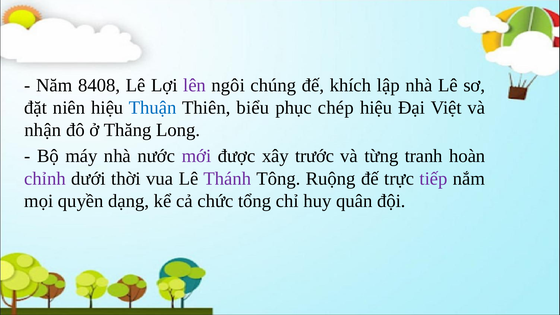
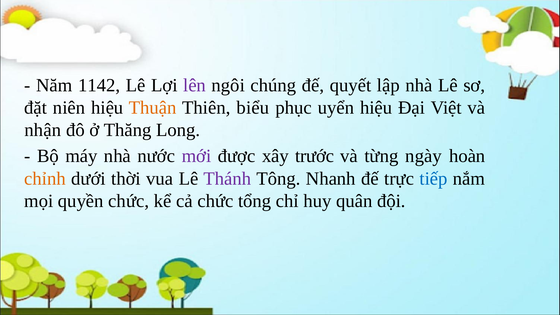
8408: 8408 -> 1142 (99, 85)
khích: khích -> quyết (351, 85)
Thuận colour: blue -> orange (153, 108)
chép: chép -> uyển (336, 108)
tranh: tranh -> ngày (424, 156)
chỉnh colour: purple -> orange (45, 179)
Ruộng: Ruộng -> Nhanh (331, 179)
tiếp colour: purple -> blue (434, 179)
quyền dạng: dạng -> chức (129, 201)
